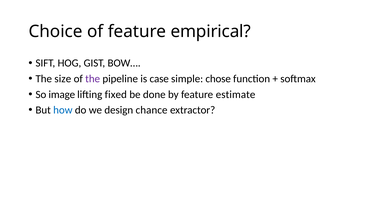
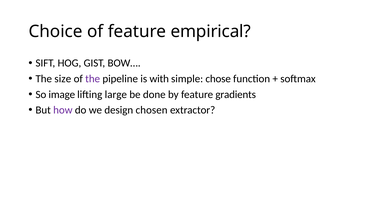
case: case -> with (159, 79)
fixed: fixed -> large (116, 95)
estimate: estimate -> gradients (236, 95)
how colour: blue -> purple (63, 110)
chance: chance -> chosen (152, 110)
